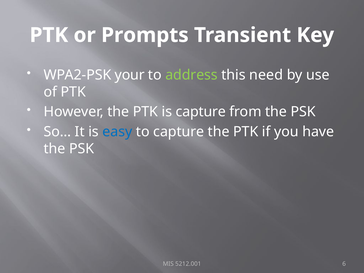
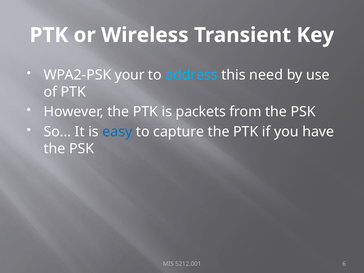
Prompts: Prompts -> Wireless (145, 35)
address colour: light green -> light blue (191, 75)
is capture: capture -> packets (201, 112)
